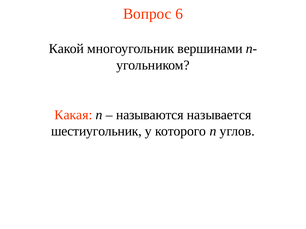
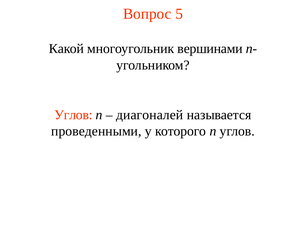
6: 6 -> 5 (179, 14)
Какая: Какая -> Углов (73, 115)
называются: называются -> диагоналей (150, 115)
шестиугольник: шестиугольник -> проведенными (96, 131)
